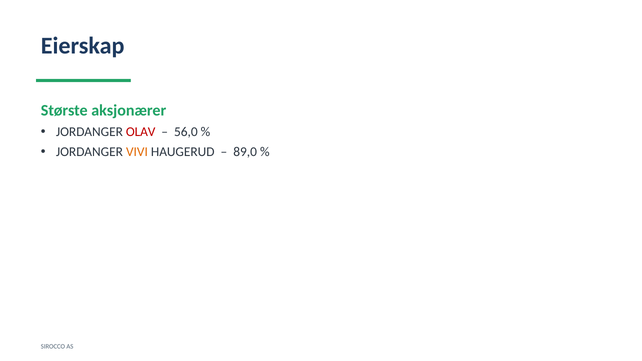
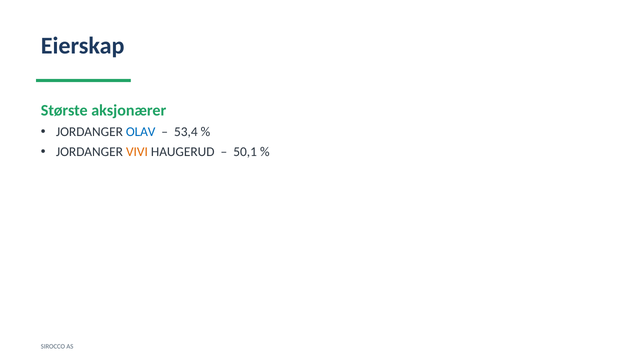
OLAV colour: red -> blue (141, 132)
56,0: 56,0 -> 53,4 (186, 132)
89,0: 89,0 -> 50,1 (245, 152)
